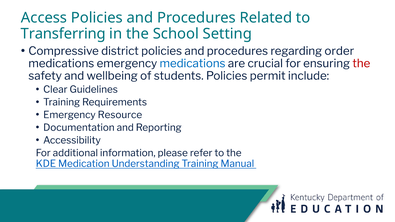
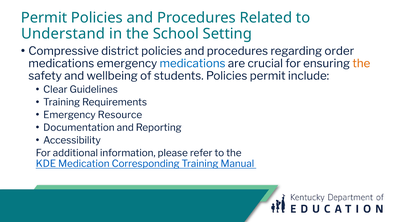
Access: Access -> Permit (44, 18)
Transferring: Transferring -> Understand (63, 34)
the colour: red -> orange (361, 63)
Understanding: Understanding -> Corresponding (146, 164)
